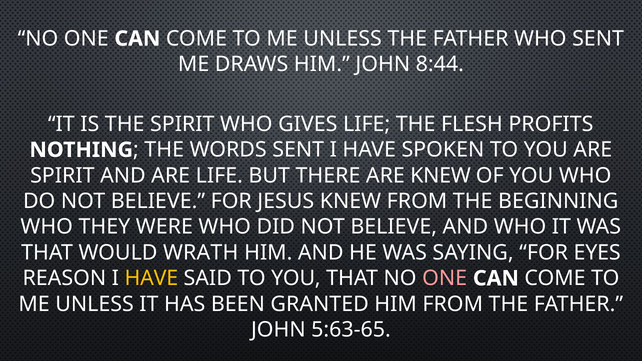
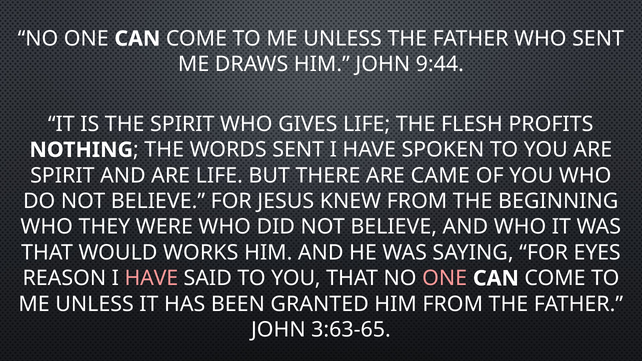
8:44: 8:44 -> 9:44 (440, 64)
ARE KNEW: KNEW -> CAME (440, 176)
WRATH: WRATH -> WORKS (201, 253)
HAVE colour: yellow -> pink (151, 278)
5:63-65: 5:63-65 -> 3:63-65 (351, 330)
